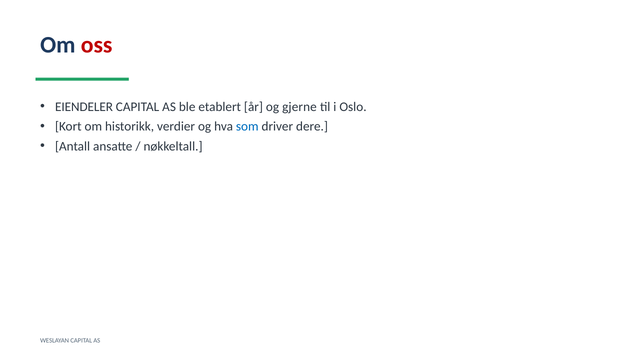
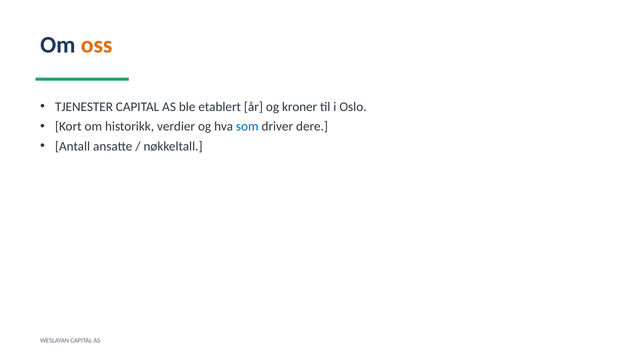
oss colour: red -> orange (97, 45)
EIENDELER: EIENDELER -> TJENESTER (84, 107)
gjerne: gjerne -> kroner (300, 107)
